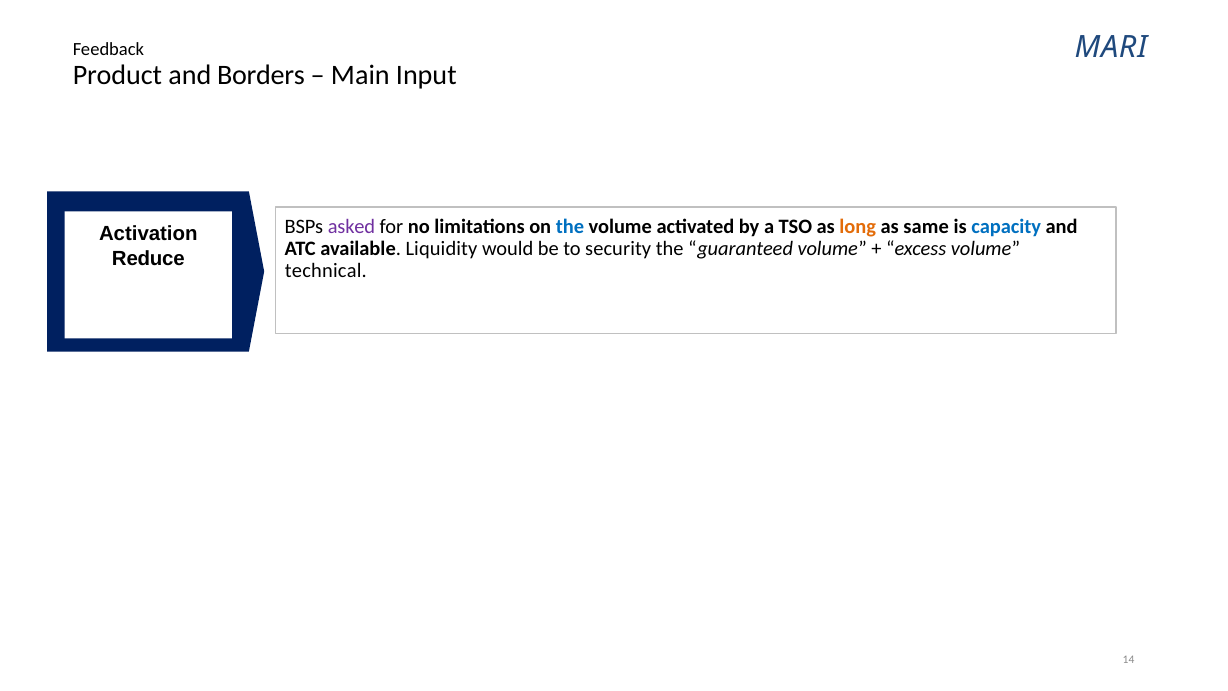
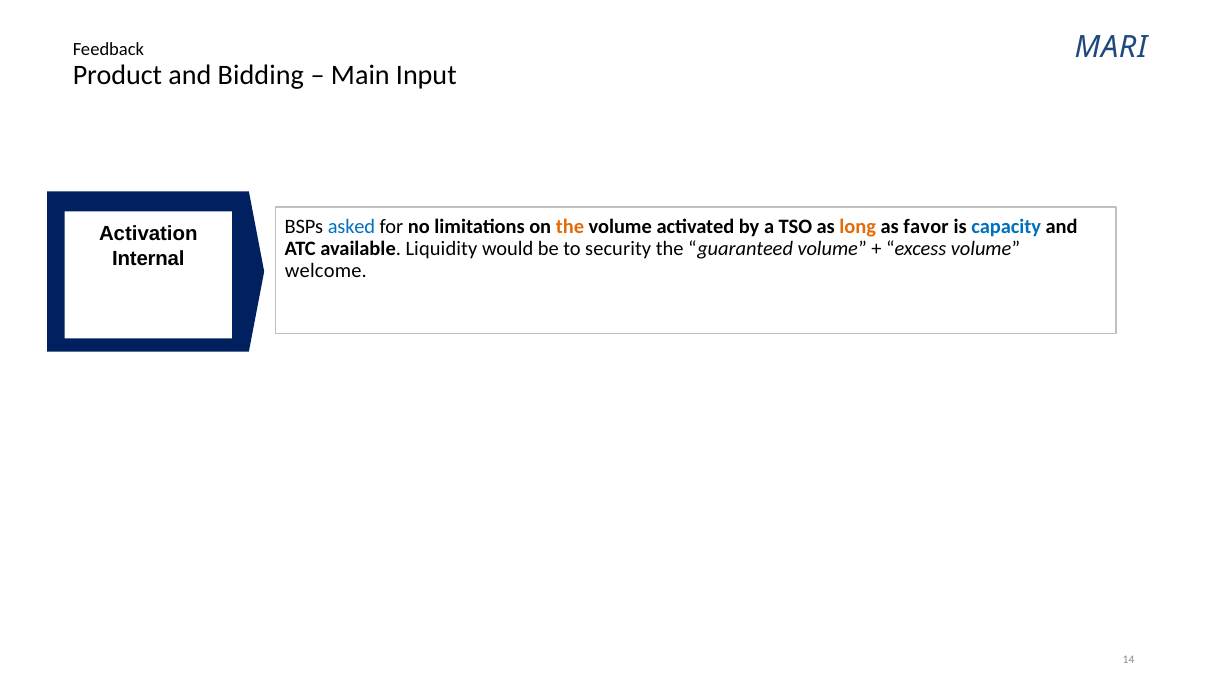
Borders: Borders -> Bidding (261, 75)
asked colour: purple -> blue (352, 226)
the colour: blue -> orange (570, 226)
same: same -> favor (926, 226)
Reduce: Reduce -> Internal (148, 259)
technical: technical -> welcome (326, 271)
